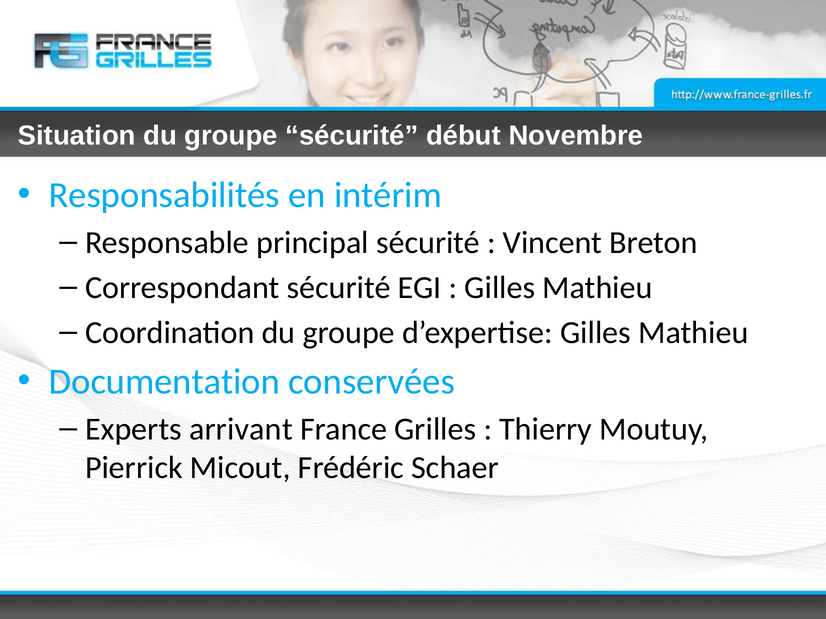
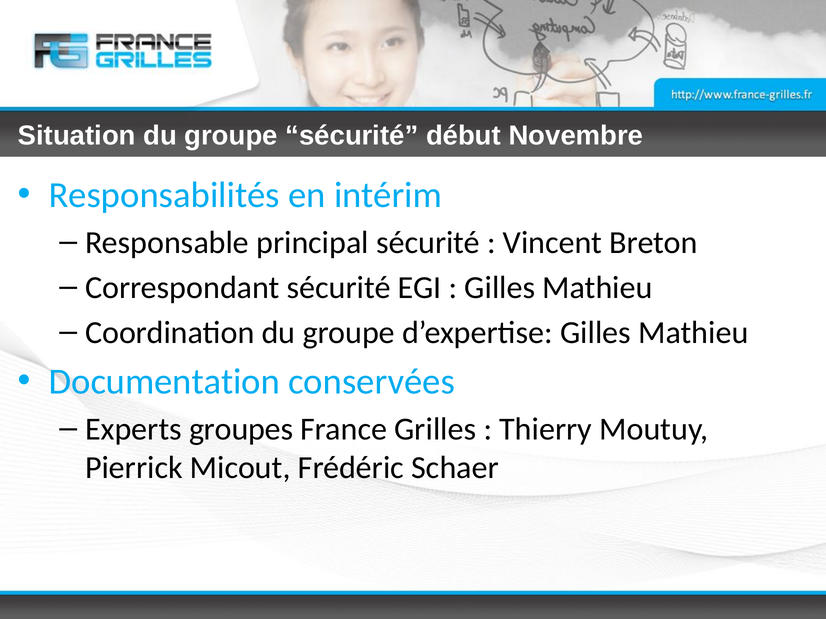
arrivant: arrivant -> groupes (241, 429)
